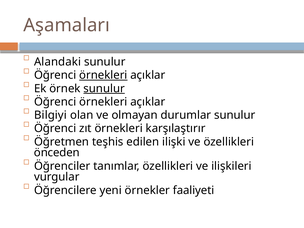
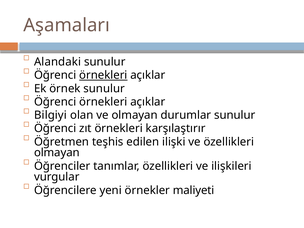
sunulur underline: present -> none (104, 89)
önceden: önceden -> olmayan (57, 153)
faaliyeti: faaliyeti -> maliyeti (194, 190)
